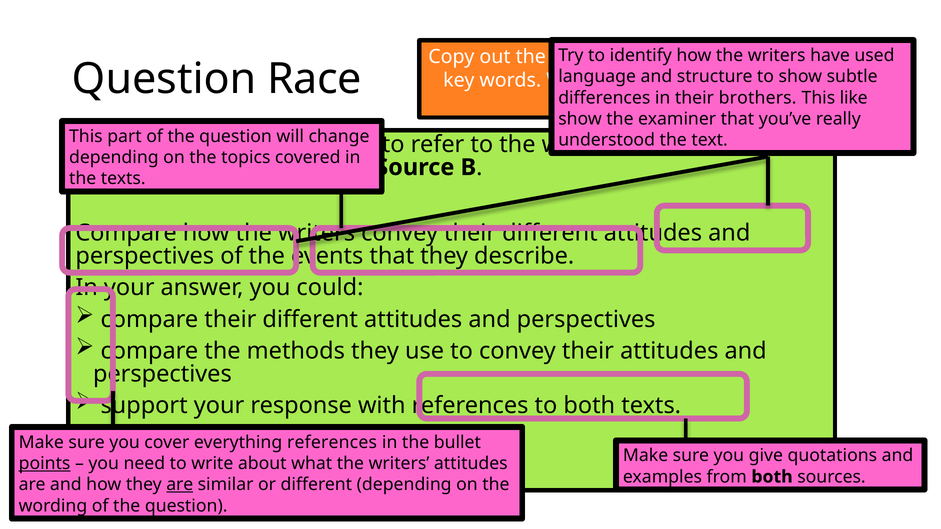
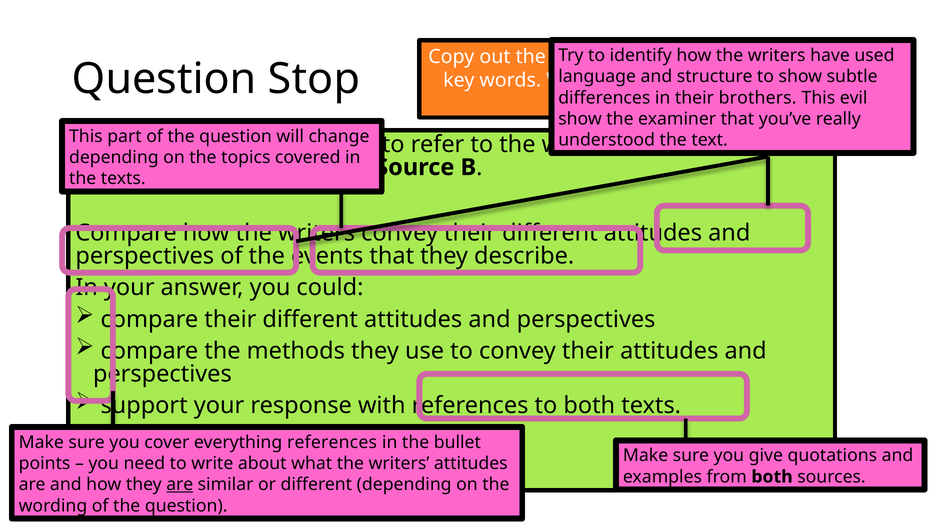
Race: Race -> Stop (314, 79)
like: like -> evil (854, 98)
points underline: present -> none (45, 464)
